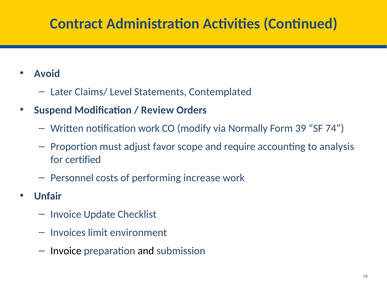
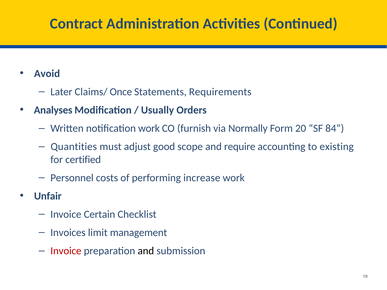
Level: Level -> Once (121, 92)
Contemplated: Contemplated -> Requirements (220, 92)
Suspend: Suspend -> Analyses (53, 110)
Review: Review -> Usually (158, 110)
modify: modify -> furnish (194, 128)
39: 39 -> 20 (301, 128)
74: 74 -> 84 (335, 128)
Proportion: Proportion -> Quantities (74, 147)
favor: favor -> good (164, 147)
analysis: analysis -> existing (337, 147)
Update: Update -> Certain (100, 214)
environment: environment -> management (139, 233)
Invoice colour: black -> red (66, 251)
